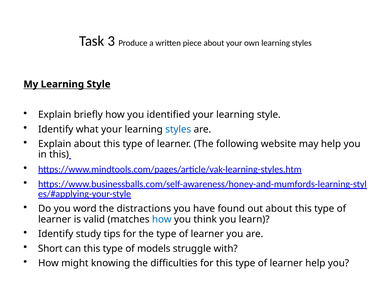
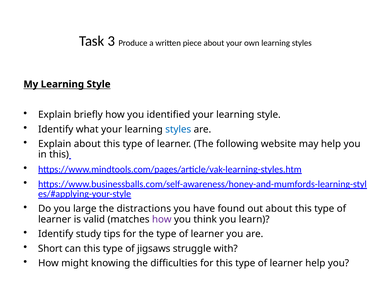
word: word -> large (85, 209)
how colour: blue -> purple (162, 220)
models: models -> jigsaws (154, 249)
